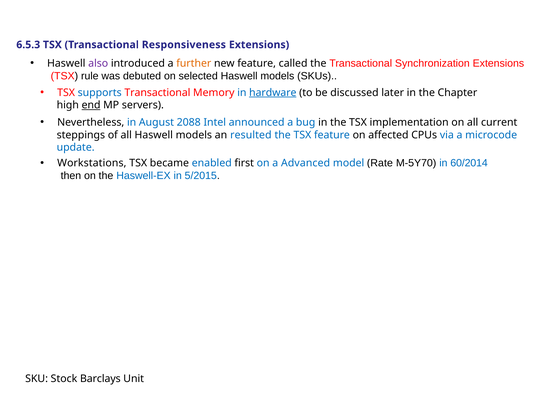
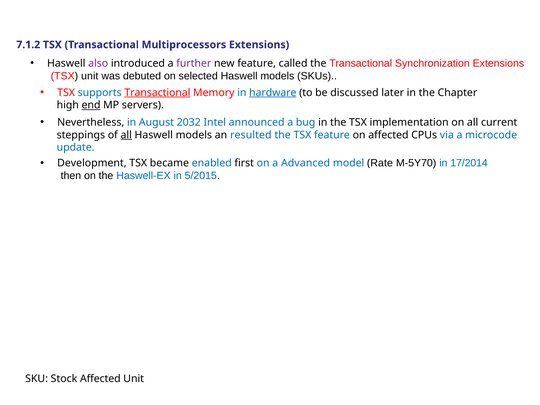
6.5.3: 6.5.3 -> 7.1.2 (28, 45)
Responsiveness: Responsiveness -> Multiprocessors (184, 45)
further colour: orange -> purple (194, 63)
TSX rule: rule -> unit (90, 76)
Transactional underline: none -> present (157, 93)
2088: 2088 -> 2032 (189, 122)
all underline: none -> present (126, 135)
Workstations: Workstations -> Development (92, 163)
60/2014: 60/2014 -> 17/2014 (469, 163)
Stock Barclays: Barclays -> Affected (100, 379)
